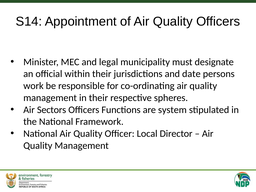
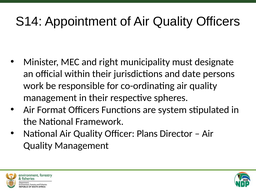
legal: legal -> right (109, 62)
Sectors: Sectors -> Format (52, 110)
Local: Local -> Plans (147, 134)
